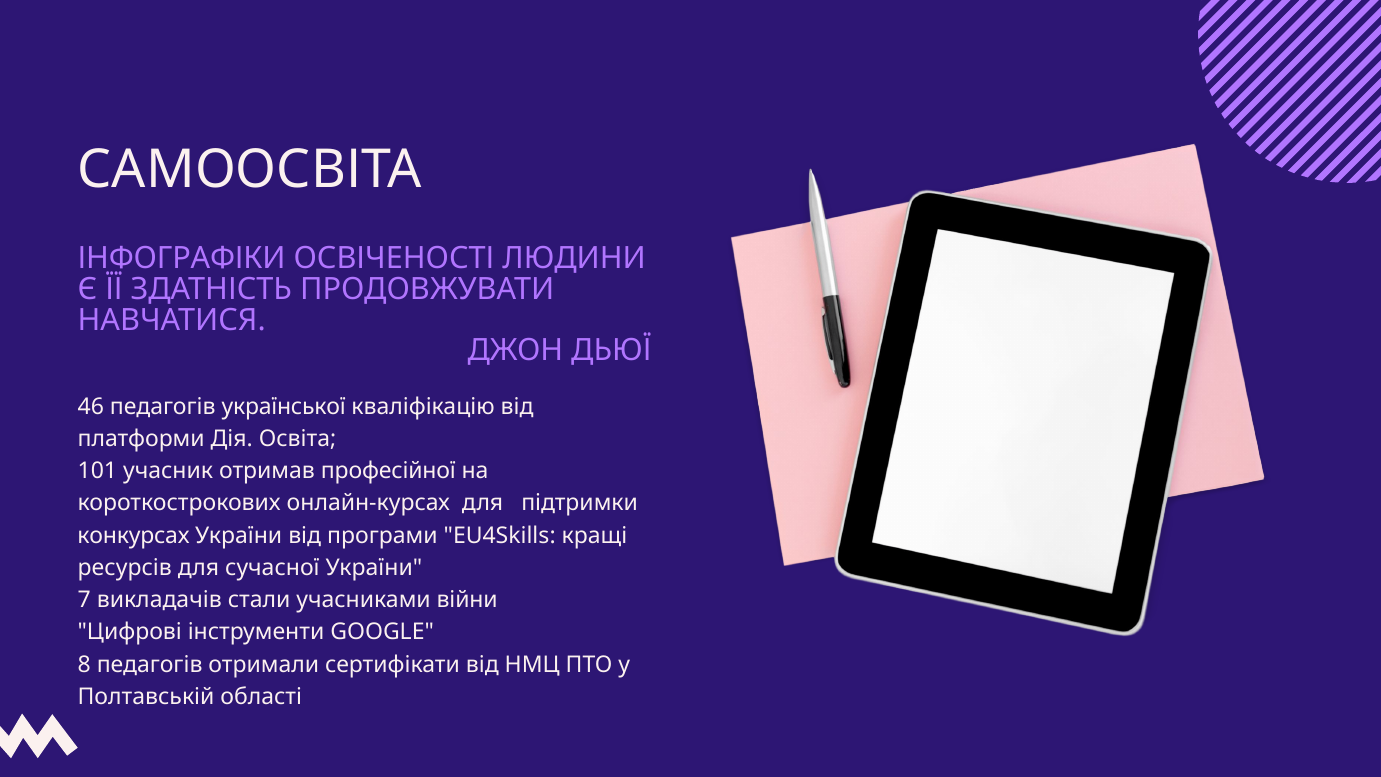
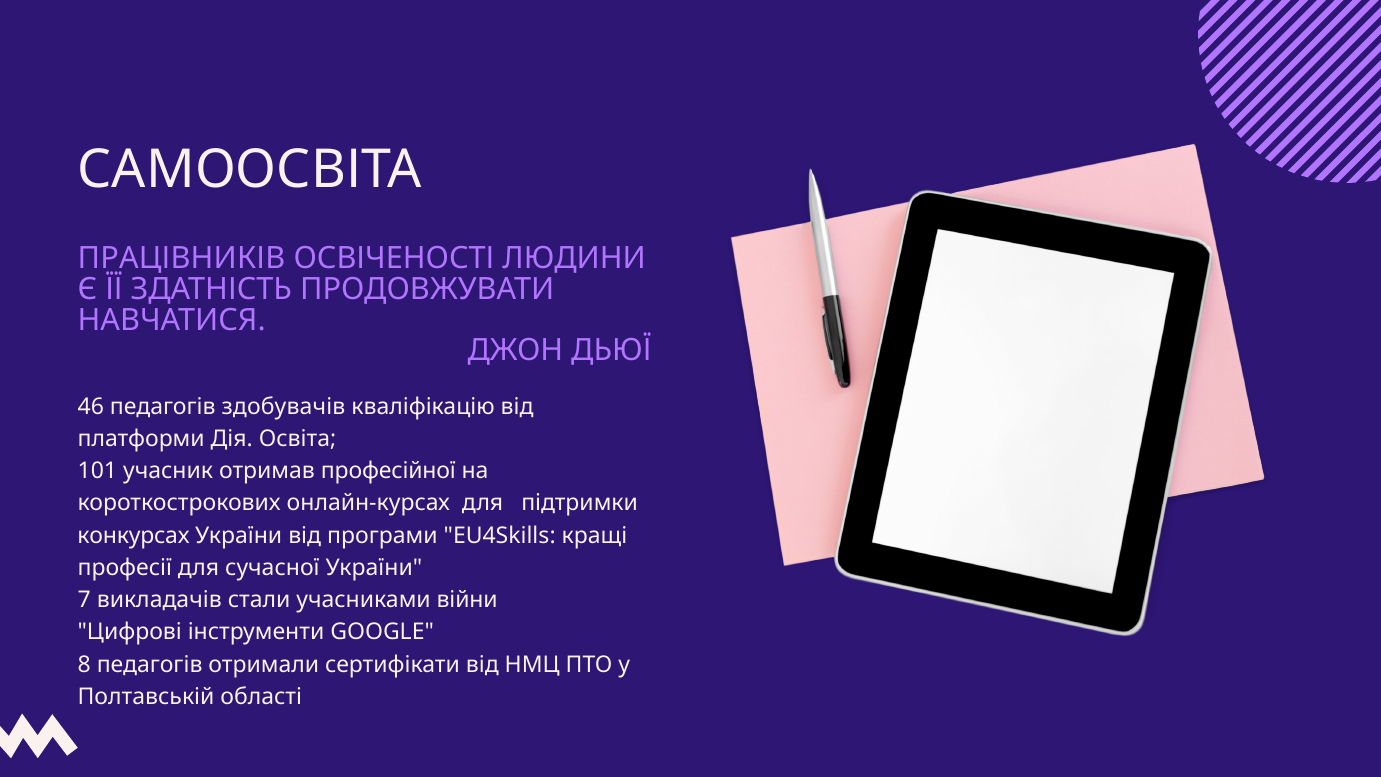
ІНФОГРАФІКИ: ІНФОГРАФІКИ -> ПРАЦІВНИКІВ (181, 259)
української: української -> здобувачів (283, 407)
ресурсів: ресурсів -> професії (125, 568)
